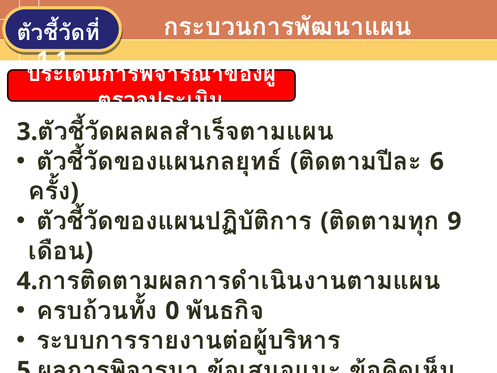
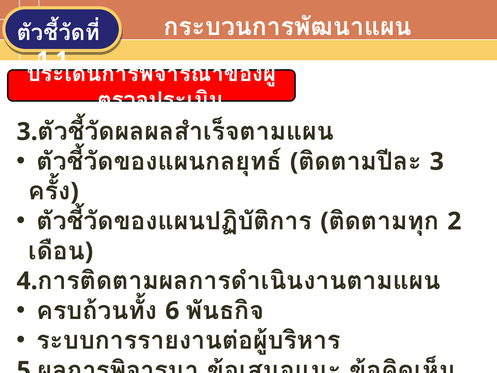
6: 6 -> 3 (437, 162)
9: 9 -> 2 (454, 221)
0: 0 -> 6 (172, 311)
